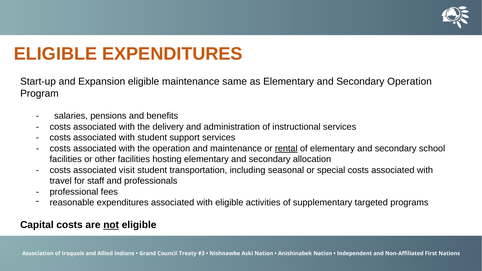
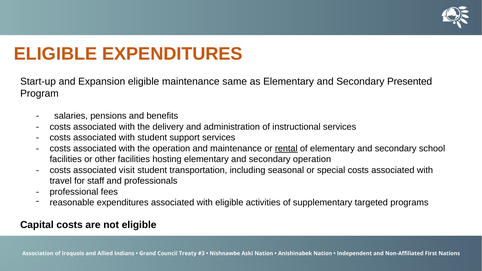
Secondary Operation: Operation -> Presented (410, 82)
secondary allocation: allocation -> operation (312, 159)
not underline: present -> none (111, 225)
